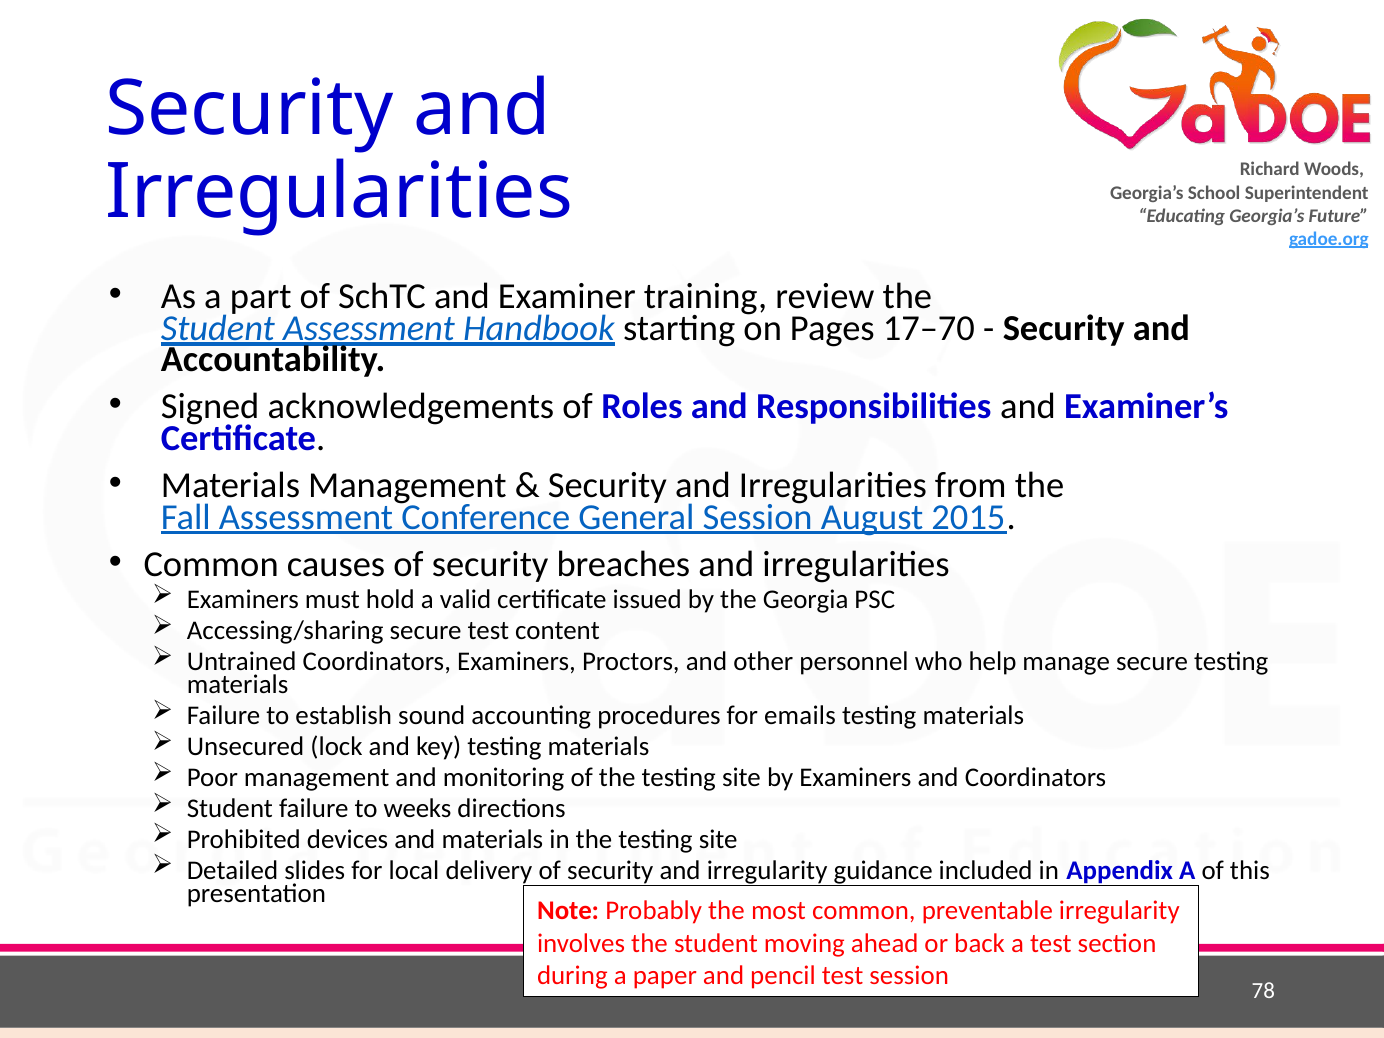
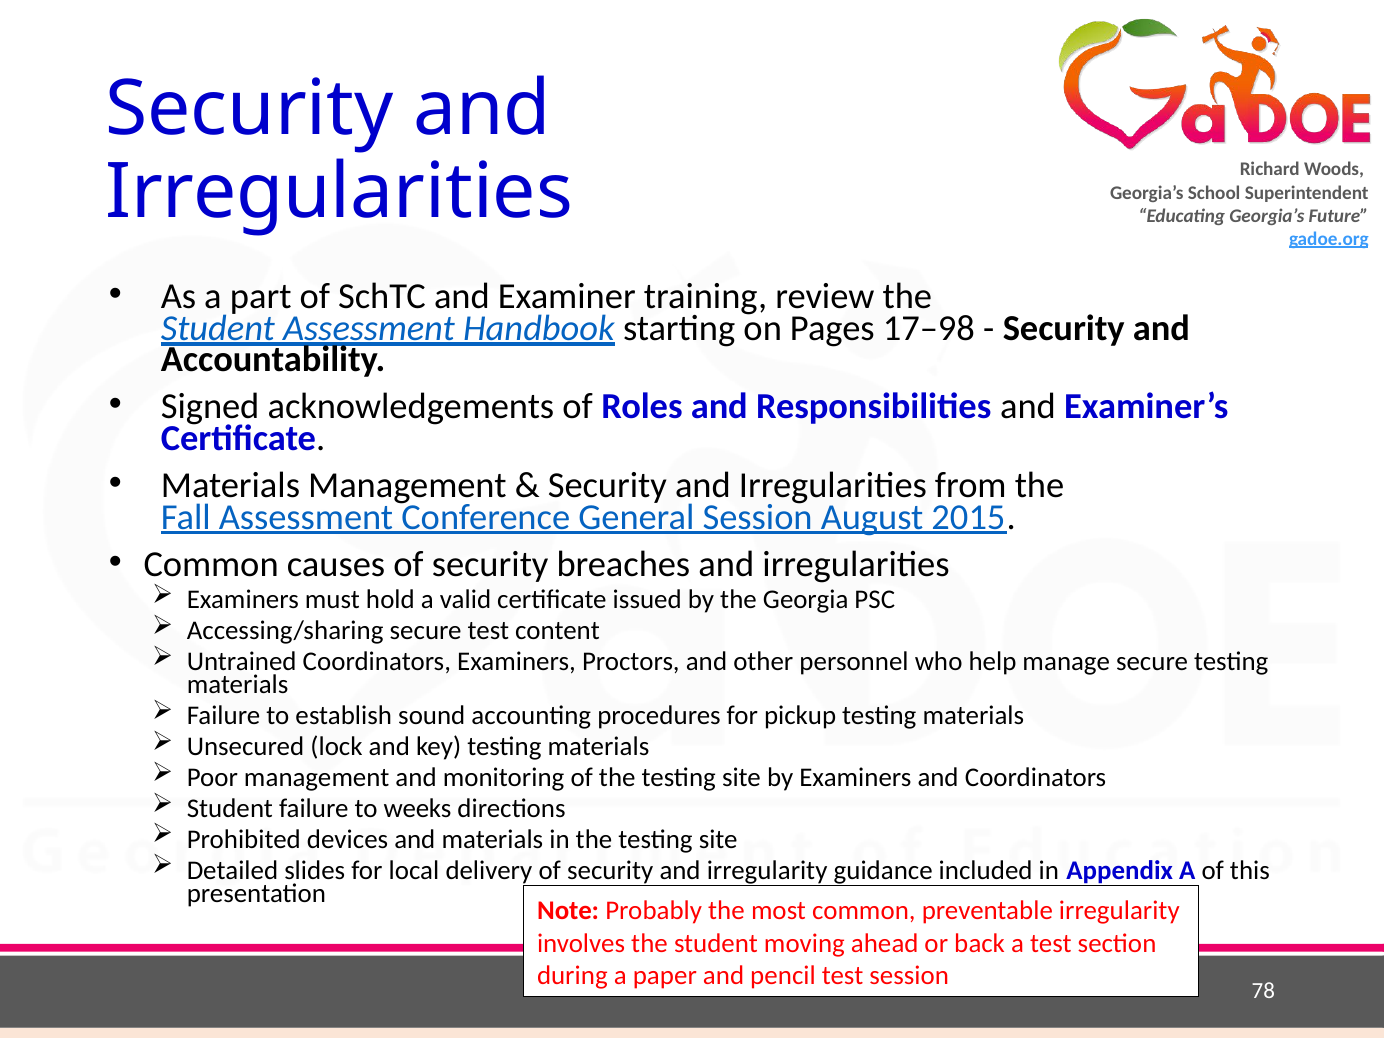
17–70: 17–70 -> 17–98 (929, 328)
emails: emails -> pickup (800, 716)
